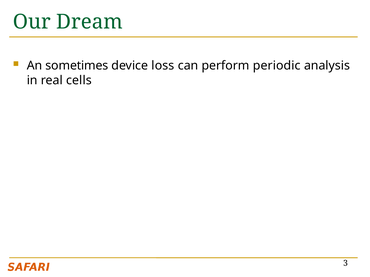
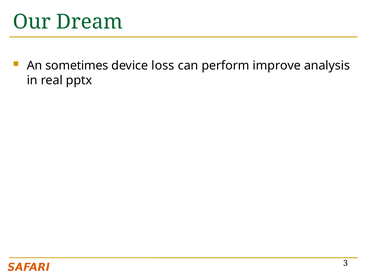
periodic: periodic -> improve (277, 66)
cells: cells -> pptx (79, 80)
